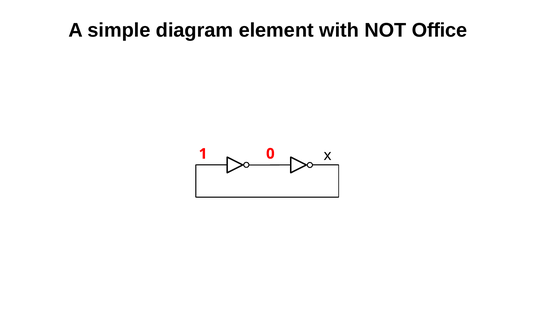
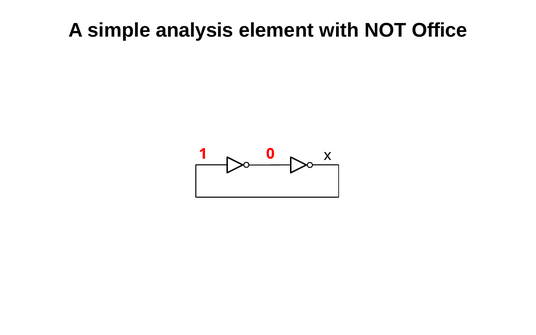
diagram: diagram -> analysis (195, 30)
